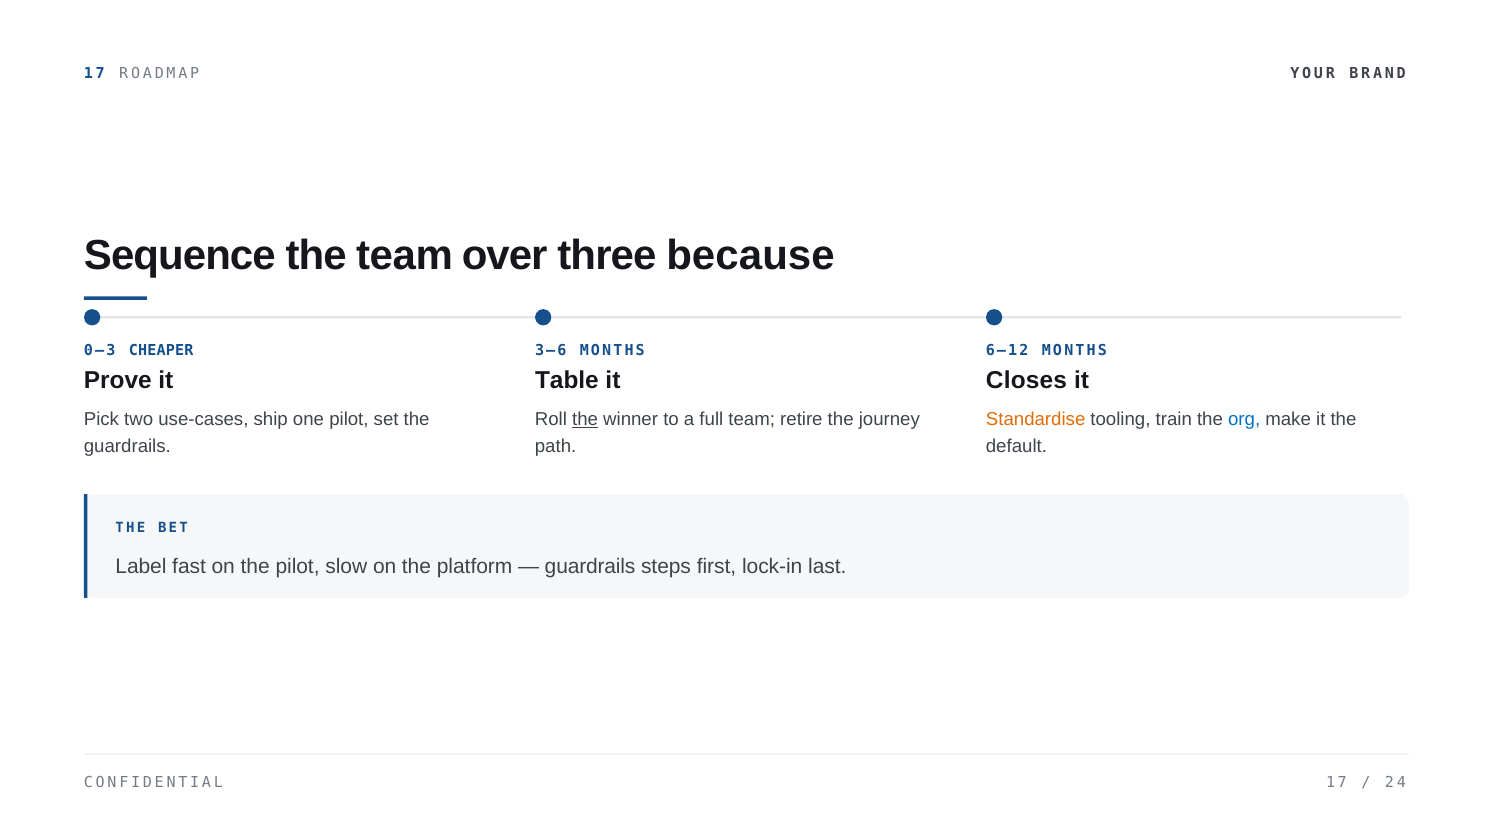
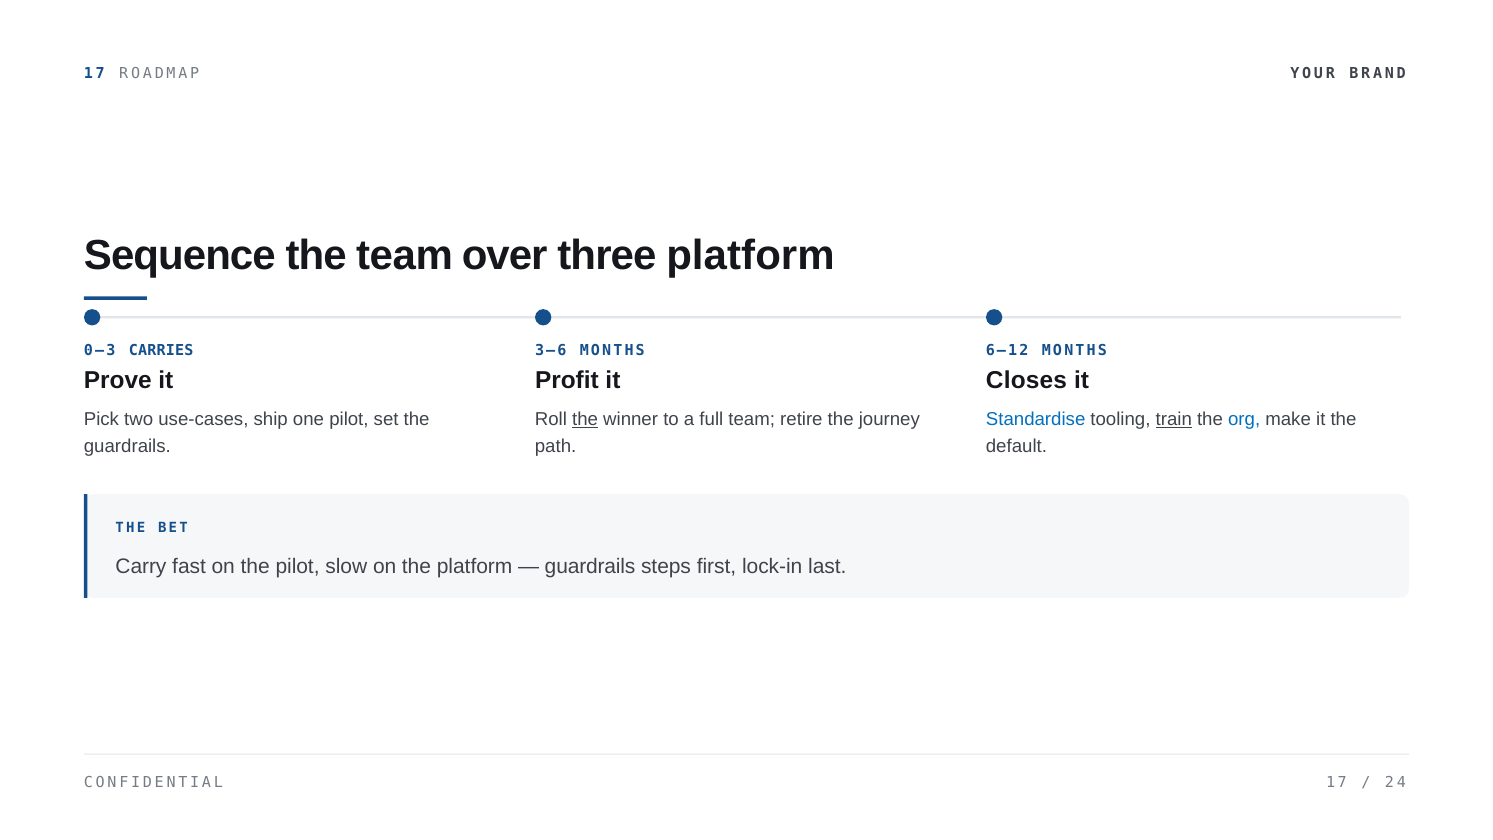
three because: because -> platform (751, 255)
CHEAPER: CHEAPER -> CARRIES (161, 350)
Table: Table -> Profit (567, 380)
Standardise colour: orange -> blue (1036, 420)
train underline: none -> present (1174, 420)
Label: Label -> Carry (141, 567)
